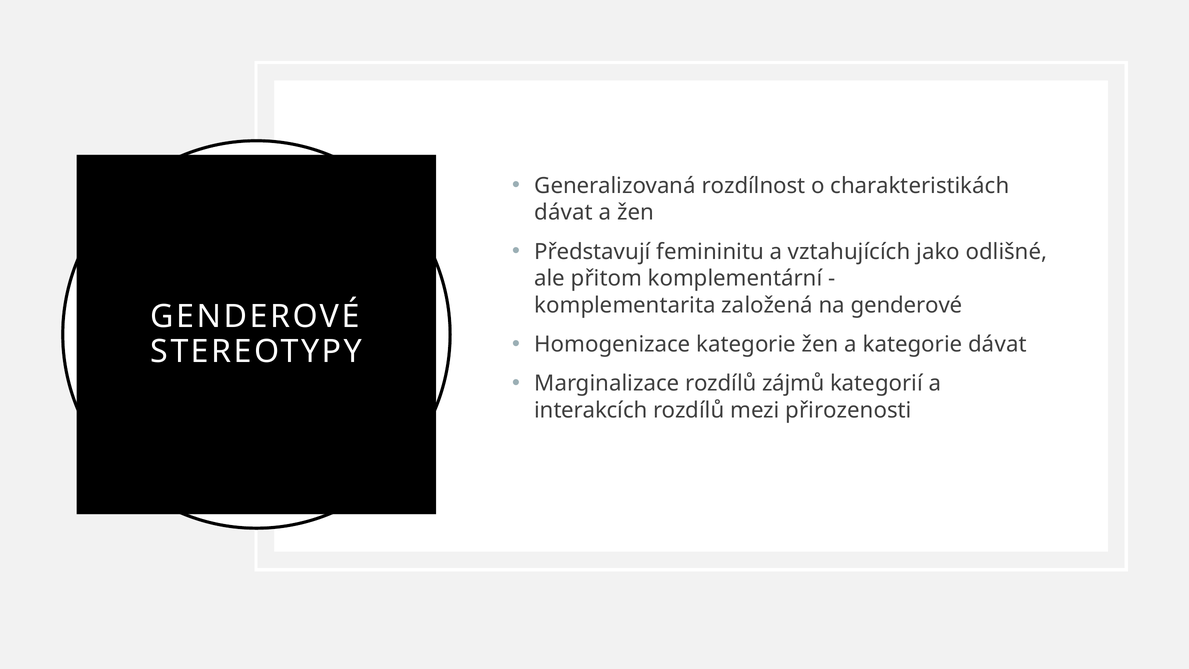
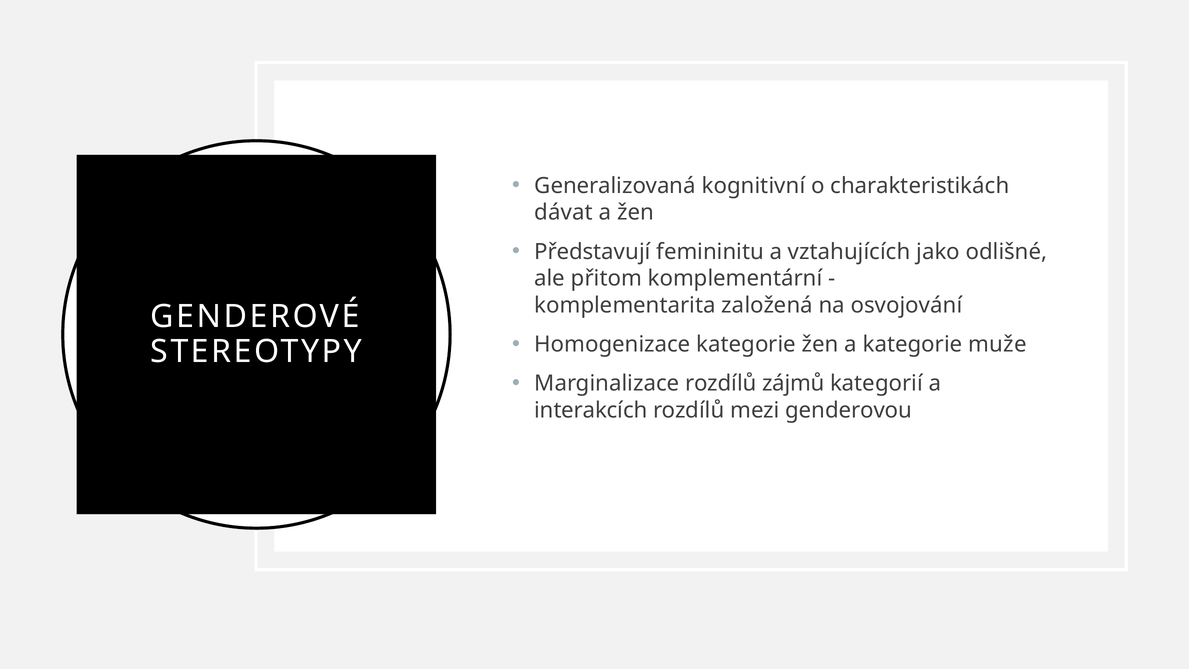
rozdílnost: rozdílnost -> kognitivní (753, 186)
na genderové: genderové -> osvojování (906, 305)
kategorie dávat: dávat -> muže (997, 344)
přirozenosti: přirozenosti -> genderovou (849, 410)
